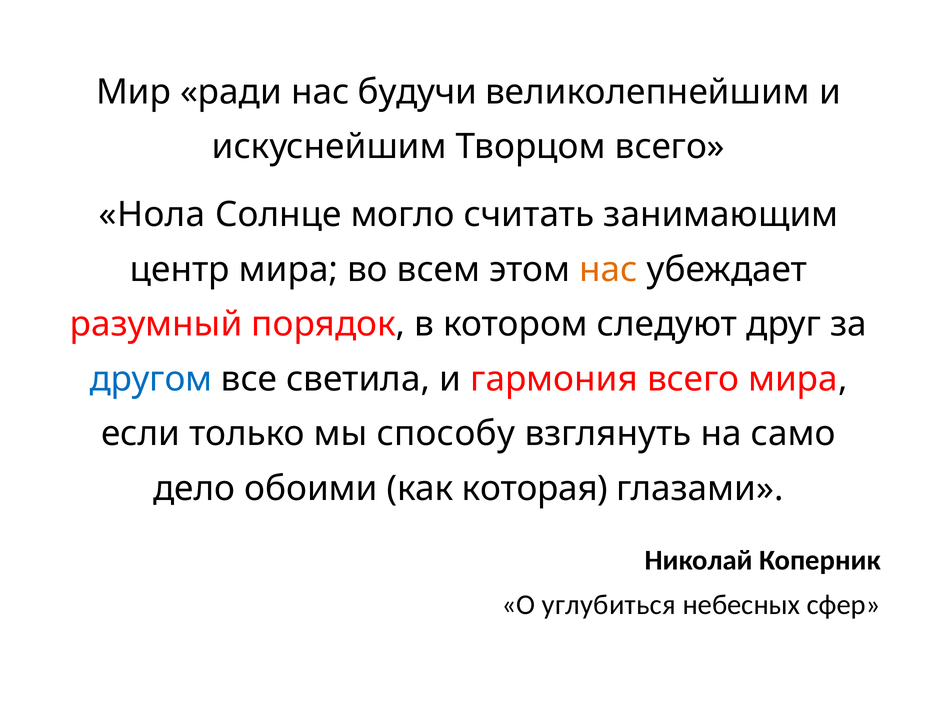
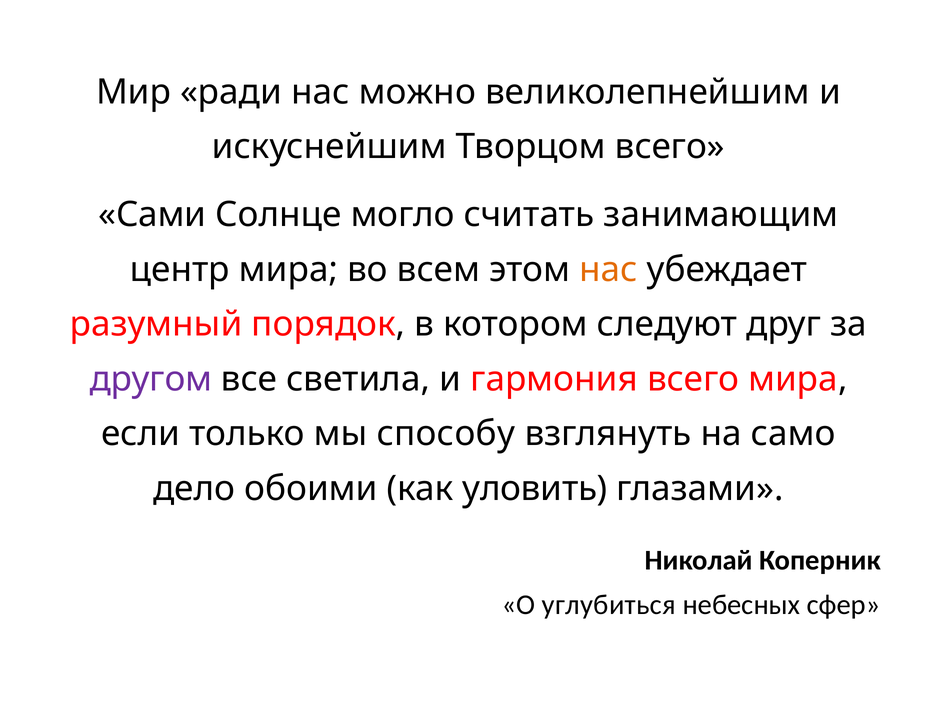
будучи: будучи -> можно (417, 92)
Нола: Нола -> Сами (152, 215)
другом colour: blue -> purple (151, 379)
которая: которая -> уловить (535, 489)
